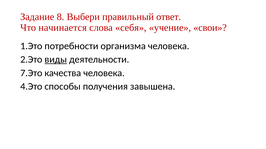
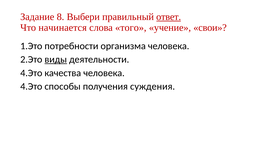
ответ underline: none -> present (169, 17)
себя: себя -> того (131, 28)
7.Это: 7.Это -> 4.Это (31, 73)
завышена: завышена -> суждения (153, 87)
